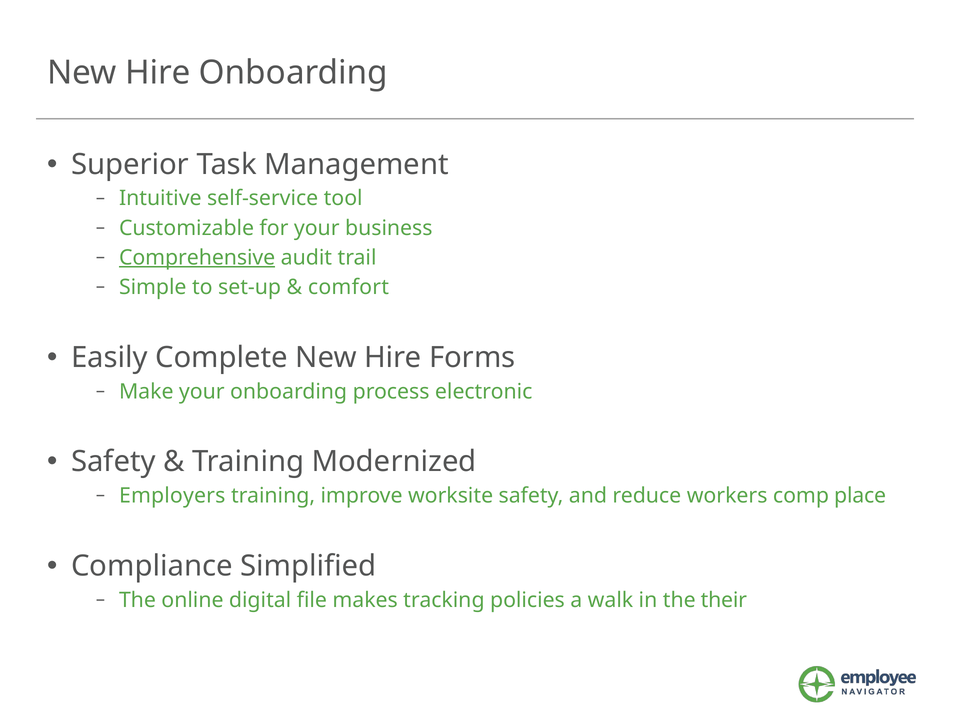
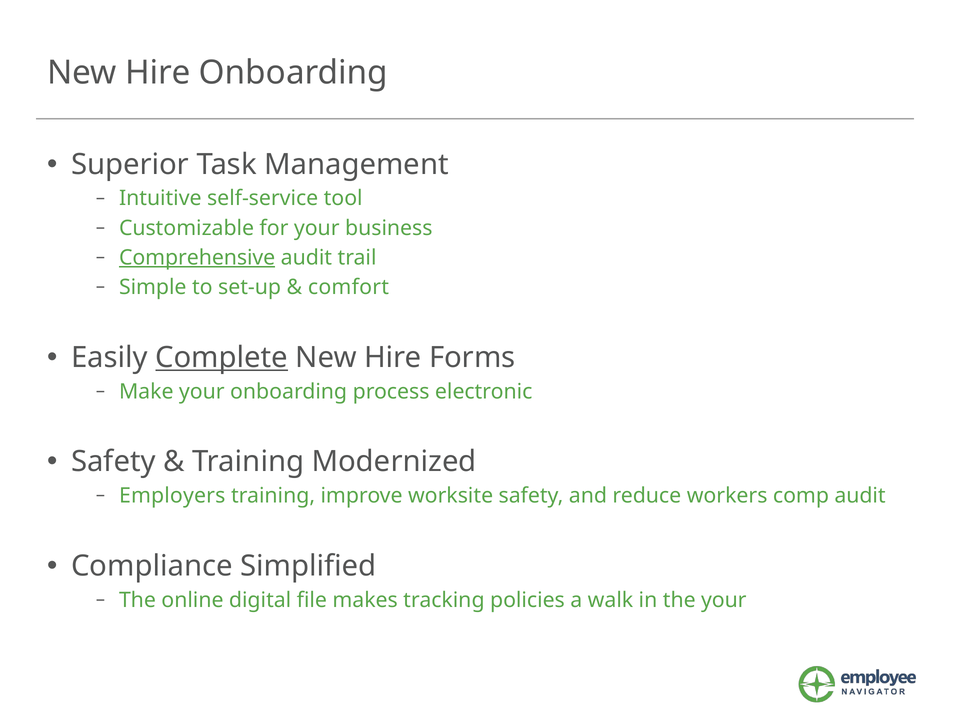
Complete underline: none -> present (222, 358)
comp place: place -> audit (860, 496)
the their: their -> your (724, 600)
